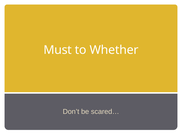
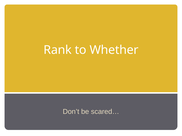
Must: Must -> Rank (58, 50)
